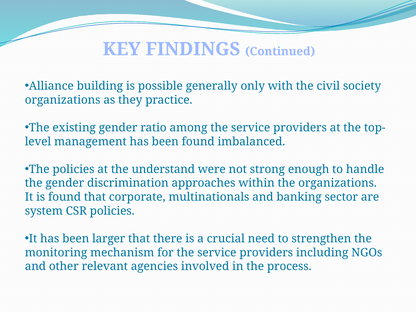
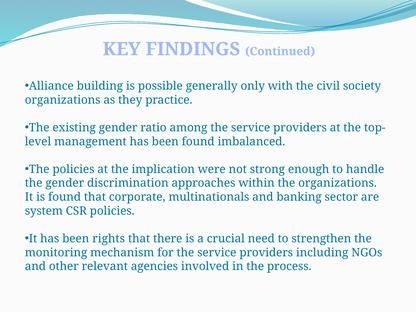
understand: understand -> implication (163, 169)
larger: larger -> rights (109, 239)
